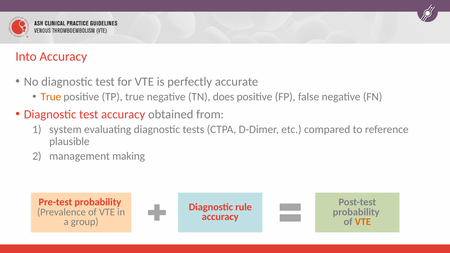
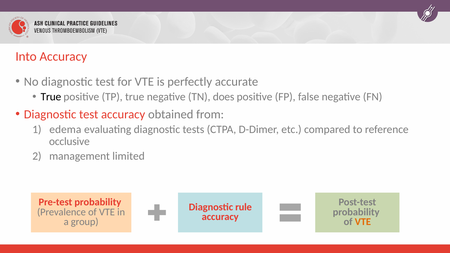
True colour: orange -> black (51, 97)
system: system -> edema (65, 130)
plausible: plausible -> occlusive (69, 142)
making: making -> limited (129, 156)
